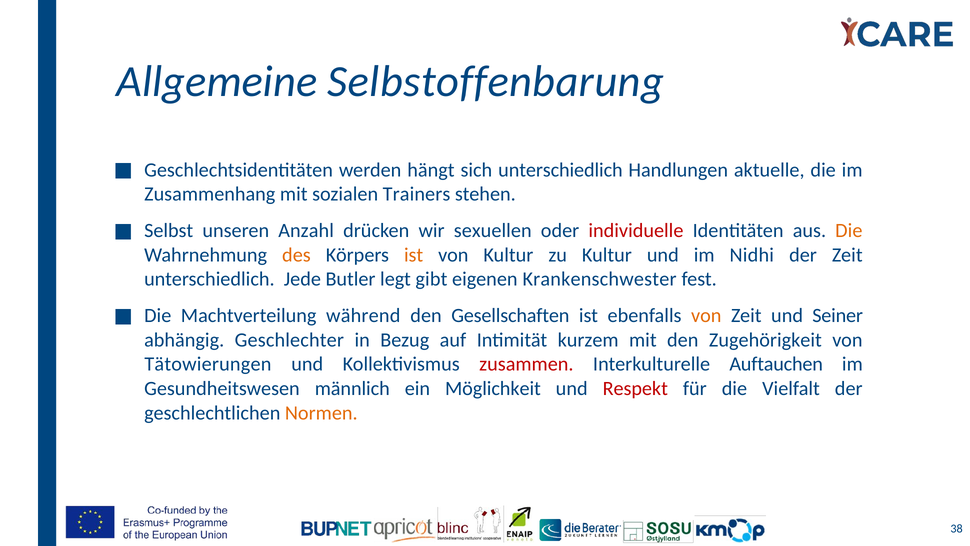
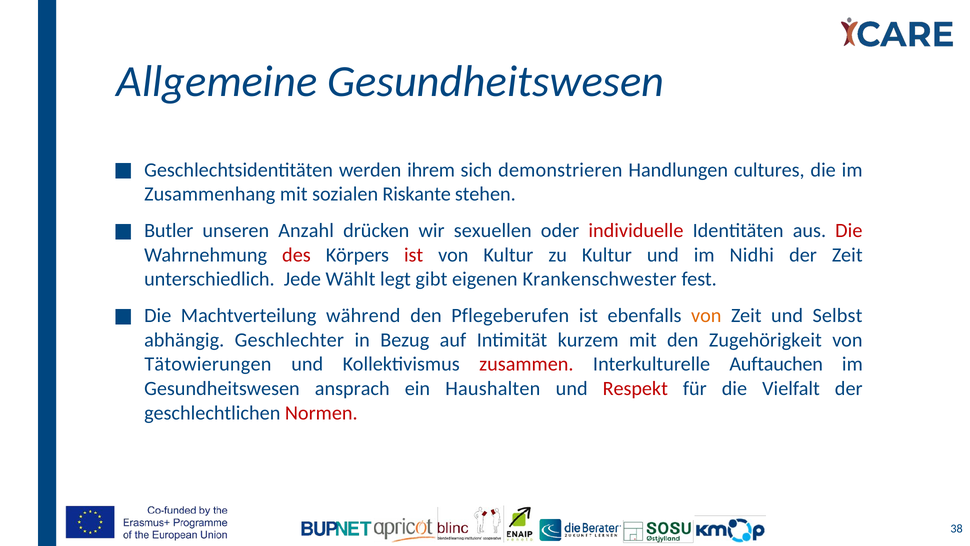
Allgemeine Selbstoffenbarung: Selbstoffenbarung -> Gesundheitswesen (496, 82)
hängt: hängt -> ihrem (431, 170)
sich unterschiedlich: unterschiedlich -> demonstrieren (560, 170)
aktuelle: aktuelle -> cultures (769, 170)
Trainers: Trainers -> Riskante (417, 194)
Selbst: Selbst -> Butler (169, 231)
Die colour: orange -> red (849, 231)
des colour: orange -> red (296, 255)
ist colour: orange -> red (414, 255)
Butler: Butler -> Wählt (350, 279)
Gesellschaften: Gesellschaften -> Pflegeberufen (510, 316)
Seiner: Seiner -> Selbst (837, 316)
männlich: männlich -> ansprach (352, 388)
Möglichkeit: Möglichkeit -> Haushalten (493, 388)
Normen colour: orange -> red (321, 413)
